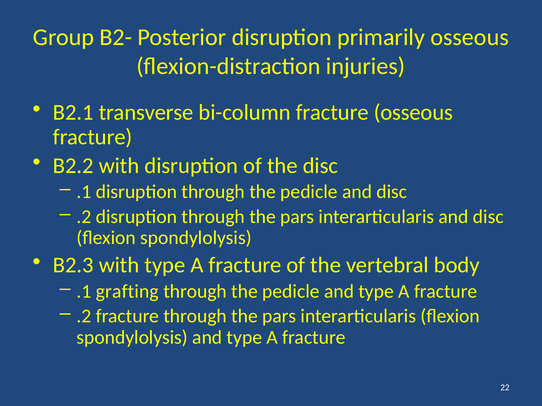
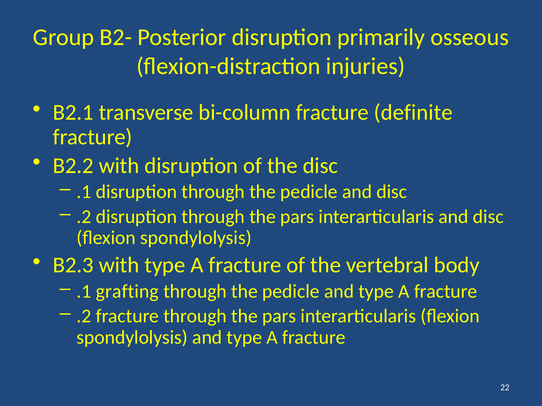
fracture osseous: osseous -> definite (413, 113)
